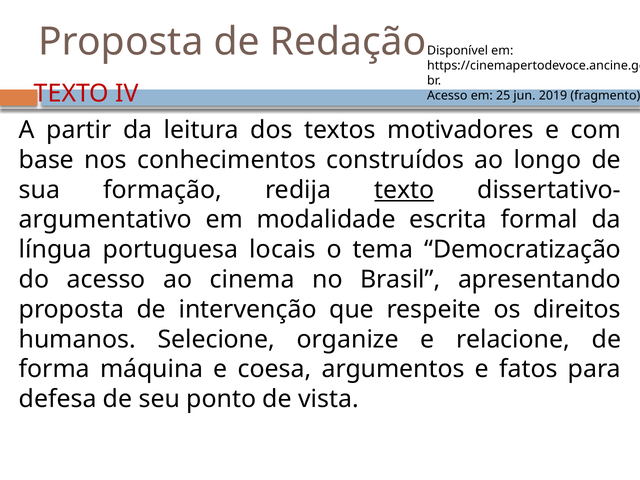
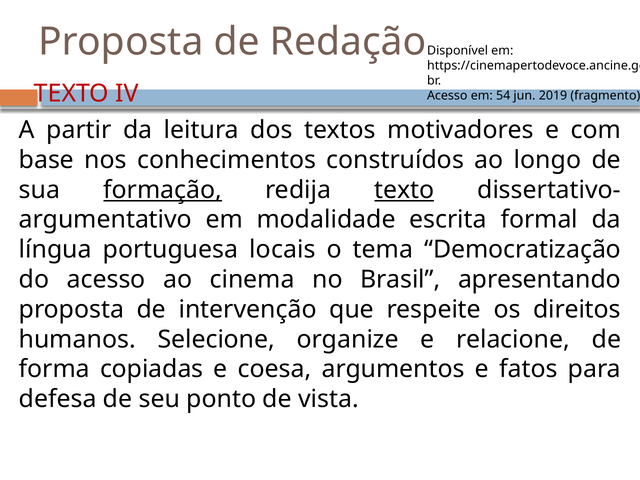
25: 25 -> 54 (503, 95)
formação underline: none -> present (163, 190)
máquina: máquina -> copiadas (152, 369)
